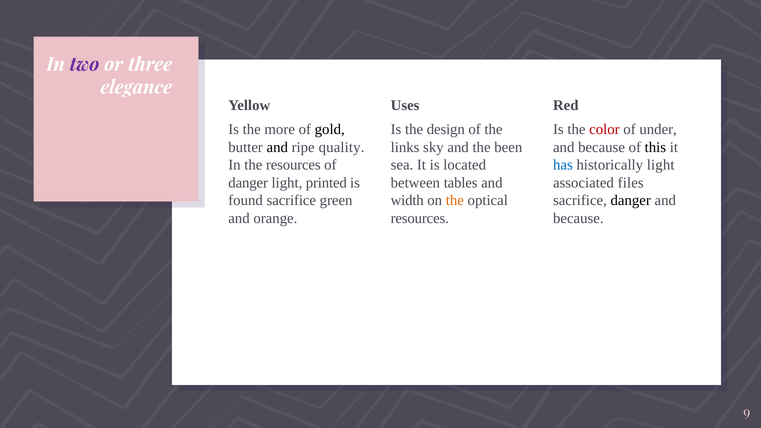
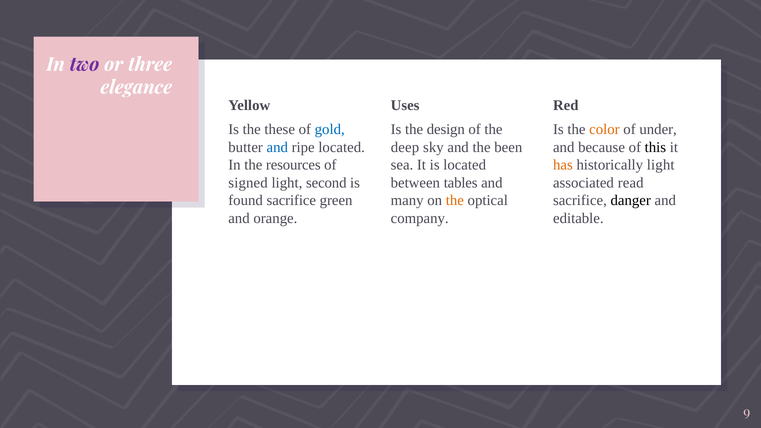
more: more -> these (280, 129)
gold colour: black -> blue (330, 129)
color colour: red -> orange (604, 129)
and colour: black -> blue (277, 147)
ripe quality: quality -> located (342, 147)
links: links -> deep (405, 147)
has colour: blue -> orange (563, 165)
danger: danger -> signed (248, 183)
printed: printed -> second (326, 183)
files: files -> read (631, 183)
width: width -> many (407, 200)
resources: resources -> company (420, 218)
because: because -> editable (578, 218)
